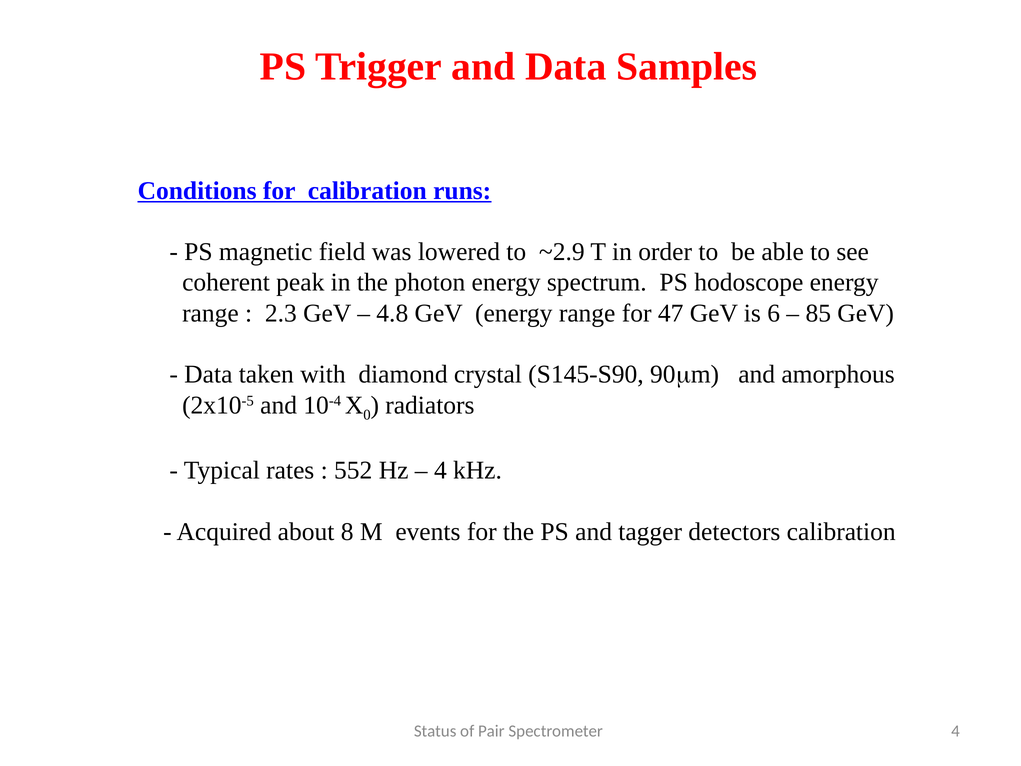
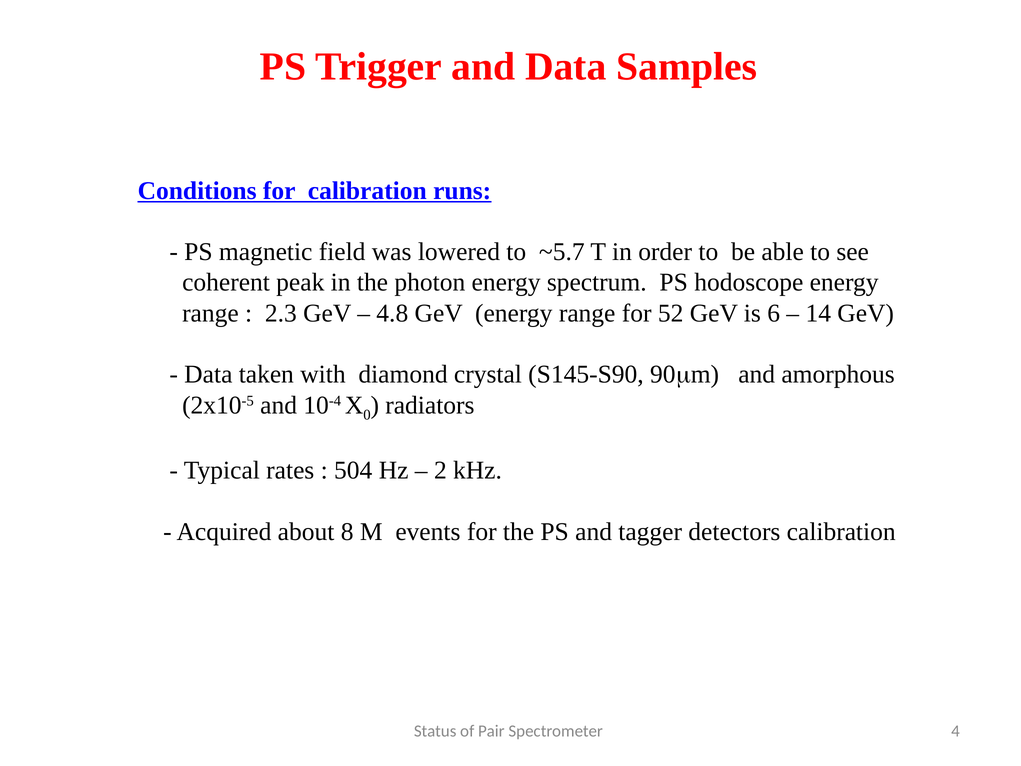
~2.9: ~2.9 -> ~5.7 (562, 252)
47: 47 -> 52 (671, 313)
85: 85 -> 14 (818, 313)
552: 552 -> 504 (353, 470)
4: 4 -> 2 (440, 470)
